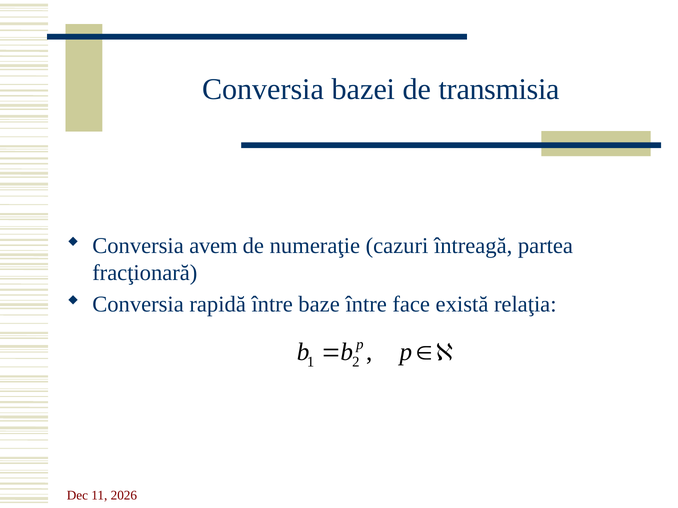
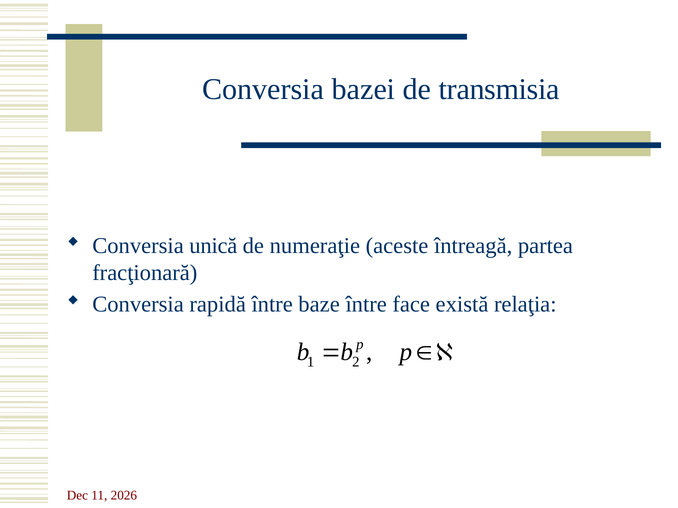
avem: avem -> unică (213, 246)
cazuri: cazuri -> aceste (397, 246)
